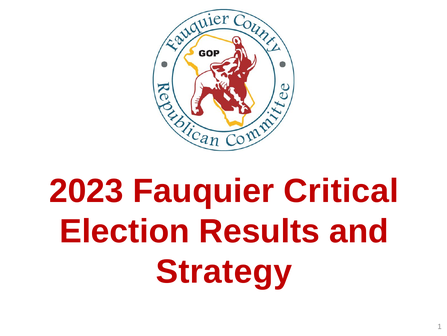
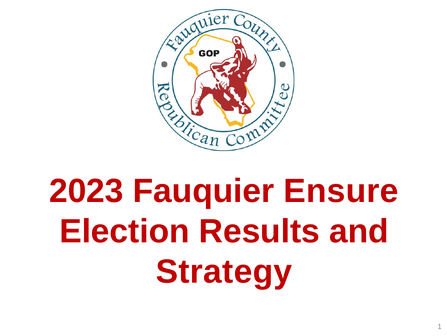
Critical: Critical -> Ensure (341, 191)
